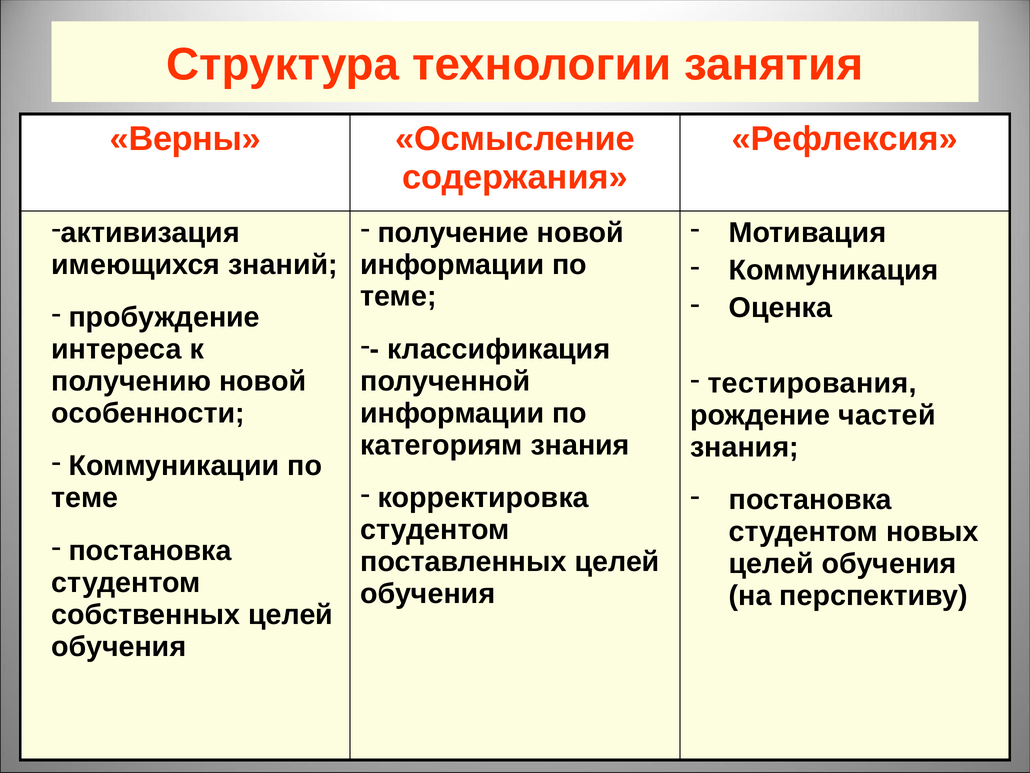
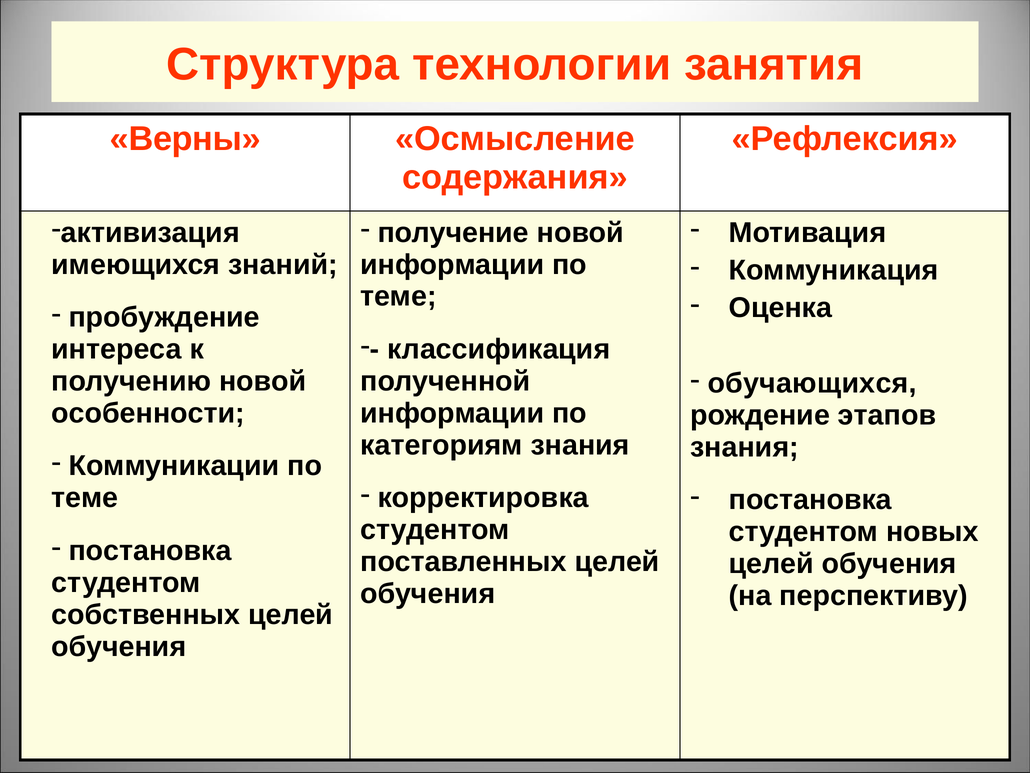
тестирования: тестирования -> обучающихся (812, 383)
частей: частей -> этапов (887, 415)
